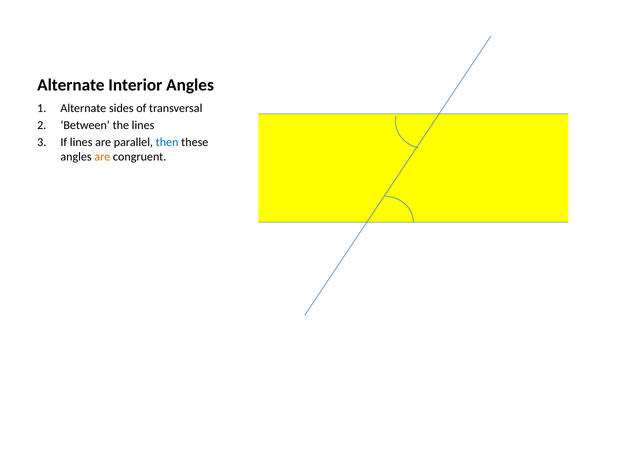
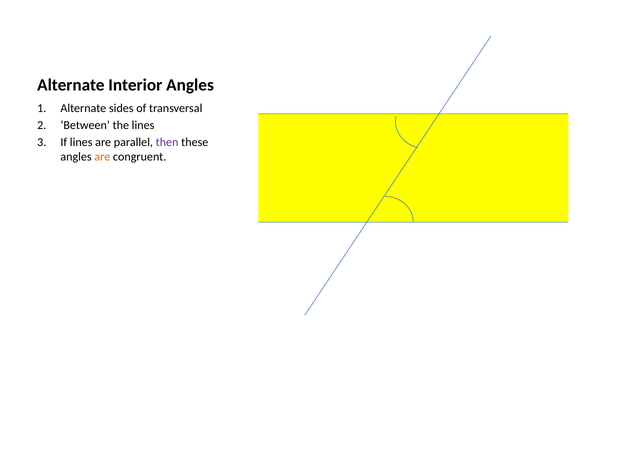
then colour: blue -> purple (167, 142)
